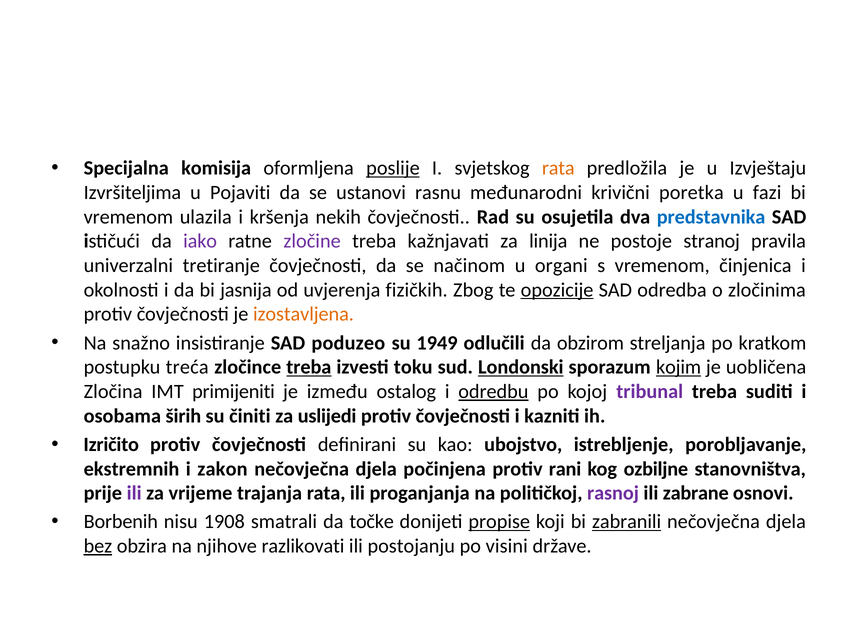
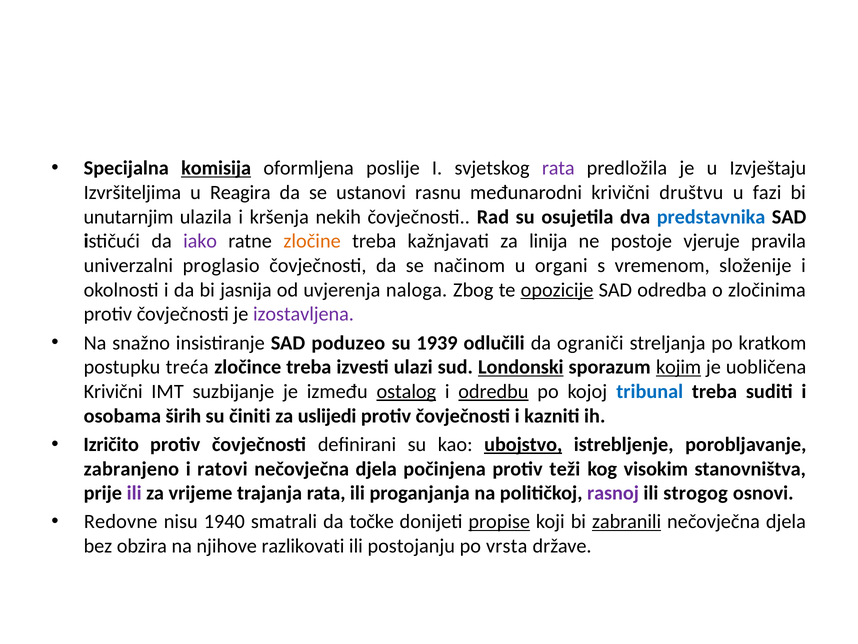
komisija underline: none -> present (216, 168)
poslije underline: present -> none (393, 168)
rata colour: orange -> purple (558, 168)
Pojaviti: Pojaviti -> Reagira (240, 192)
poretka: poretka -> društvu (691, 192)
vremenom: vremenom -> unutarnjim (128, 217)
zločine colour: purple -> orange (312, 241)
stranoj: stranoj -> vjeruje (712, 241)
tretiranje: tretiranje -> proglasio (221, 265)
činjenica: činjenica -> složenije (755, 265)
fizičkih: fizičkih -> naloga (417, 290)
izostavljena colour: orange -> purple (303, 314)
1949: 1949 -> 1939 (437, 343)
obzirom: obzirom -> ograniči (590, 343)
treba underline: present -> none (309, 367)
toku: toku -> ulazi (413, 367)
Zločina: Zločina -> Krivični (113, 391)
primijeniti: primijeniti -> suzbijanje (233, 391)
ostalog underline: none -> present (406, 391)
tribunal colour: purple -> blue (650, 391)
ubojstvo underline: none -> present (523, 444)
ekstremnih: ekstremnih -> zabranjeno (131, 468)
zakon: zakon -> ratovi (222, 468)
rani: rani -> teži (565, 468)
ozbiljne: ozbiljne -> visokim (656, 468)
zabrane: zabrane -> strogog (696, 493)
Borbenih: Borbenih -> Redovne (121, 521)
1908: 1908 -> 1940 (224, 521)
bez underline: present -> none (98, 546)
visini: visini -> vrsta (507, 546)
